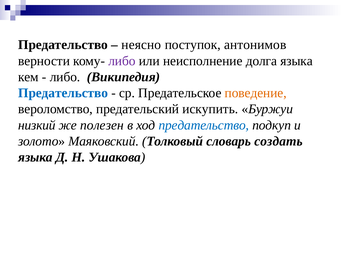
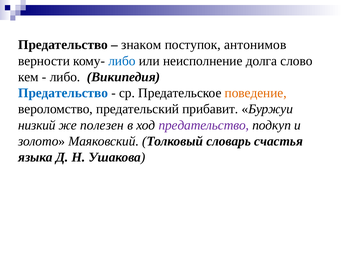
неясно: неясно -> знаком (141, 45)
либо colour: purple -> blue (122, 61)
долга языка: языка -> слово (296, 61)
искупить: искупить -> прибавит (210, 109)
предательство colour: blue -> purple (204, 125)
создать: создать -> счастья (279, 141)
